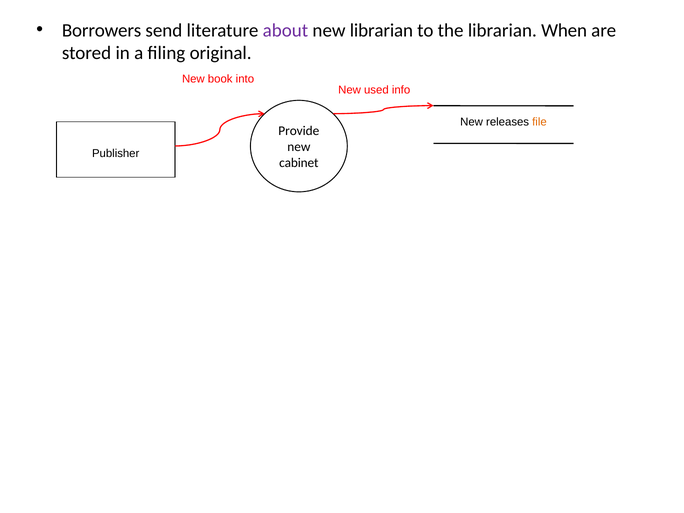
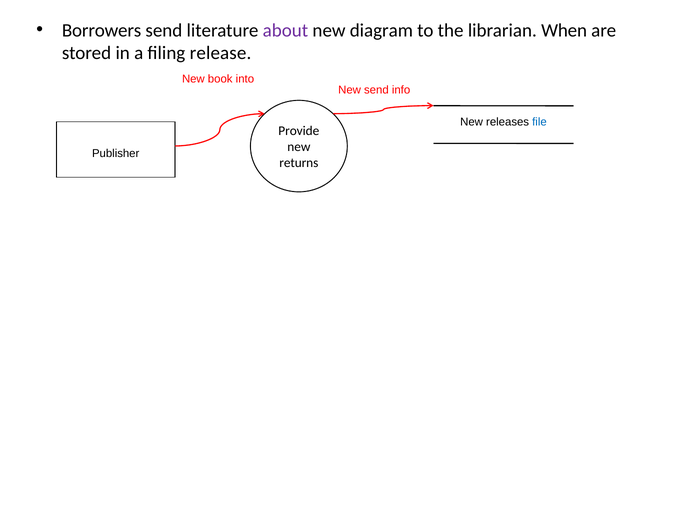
new librarian: librarian -> diagram (381, 30)
original: original -> release (220, 53)
New used: used -> send (376, 90)
file colour: orange -> blue (539, 122)
cabinet: cabinet -> returns (299, 163)
